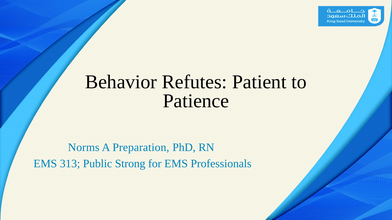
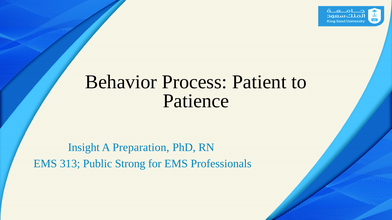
Refutes: Refutes -> Process (195, 82)
Norms: Norms -> Insight (84, 148)
